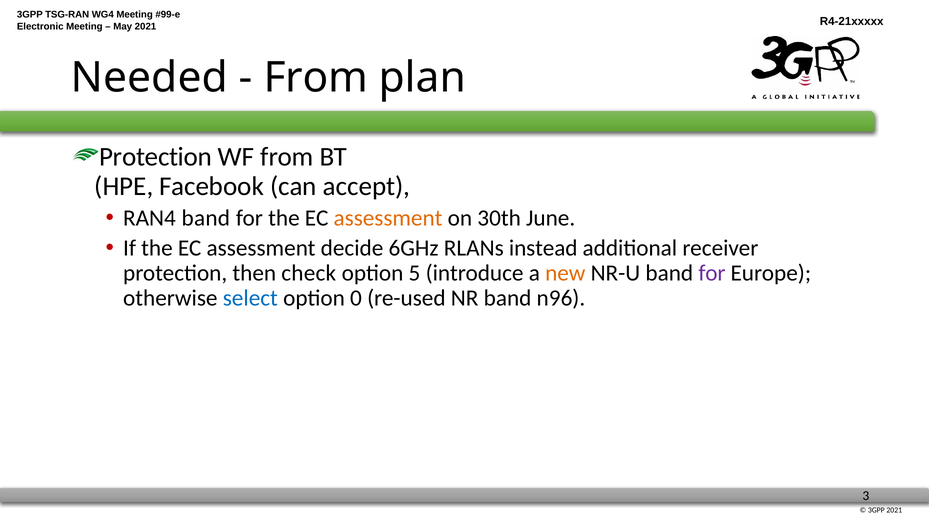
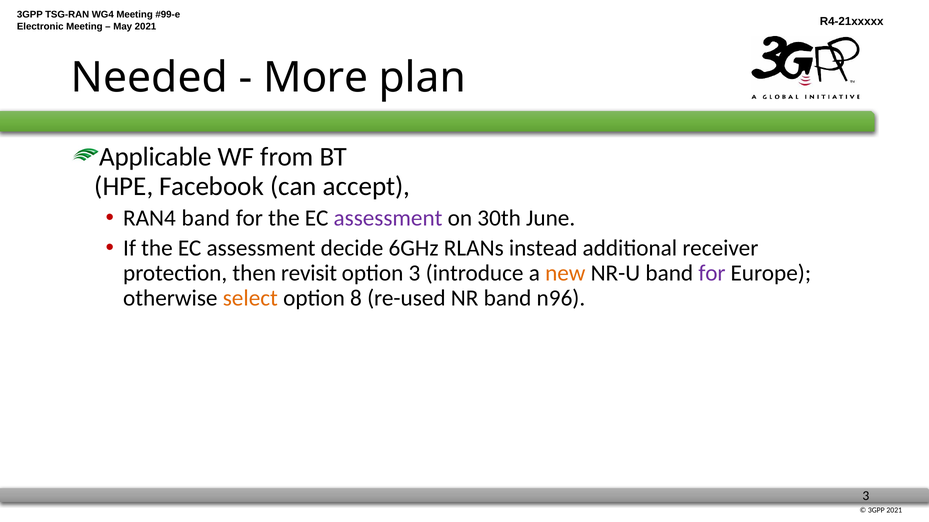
From: From -> More (316, 78)
Protection: Protection -> Applicable (156, 157)
assessment colour: orange -> purple (388, 218)
check: check -> revisit (309, 273)
option 5: 5 -> 3 (414, 273)
select colour: blue -> orange (250, 298)
0: 0 -> 8 (356, 298)
